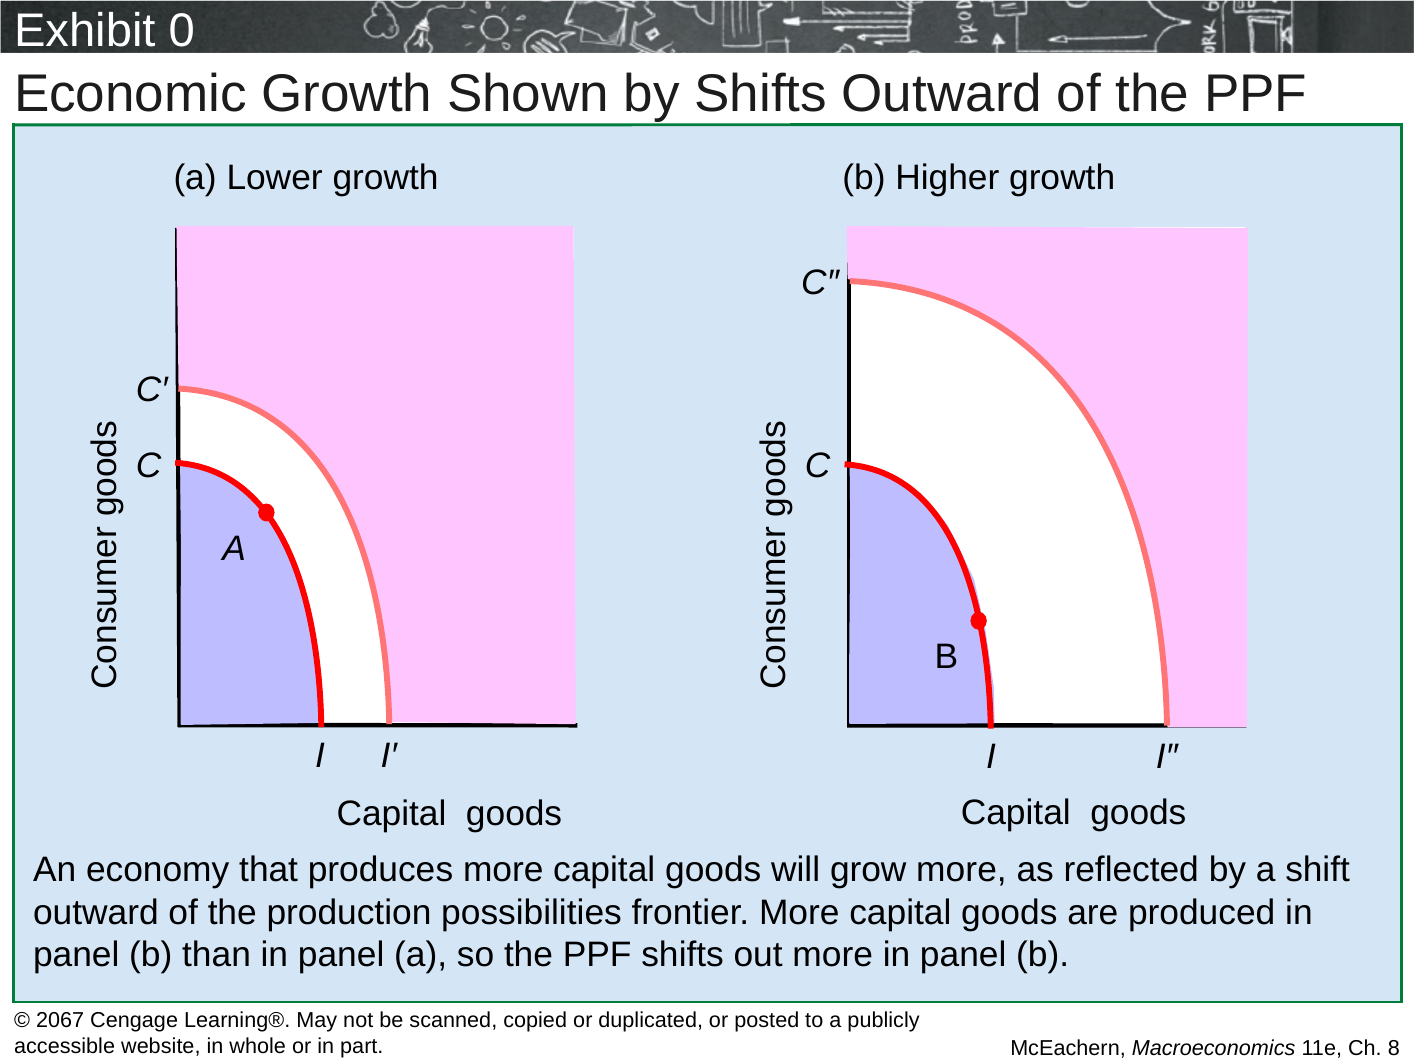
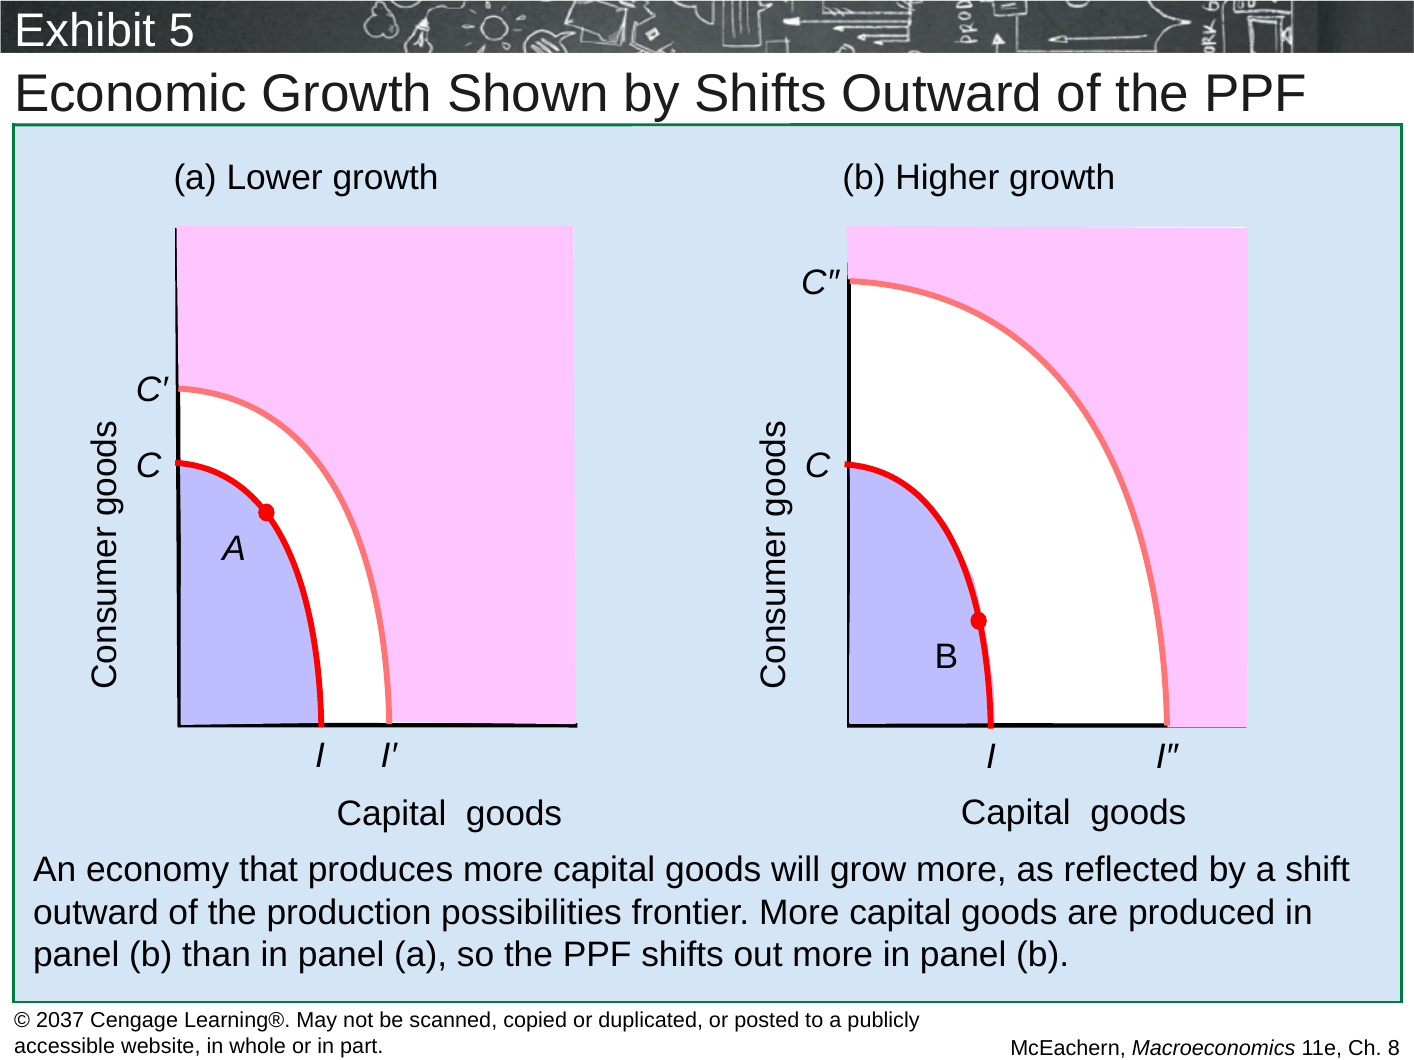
0: 0 -> 5 (182, 31)
2067: 2067 -> 2037 (60, 1021)
